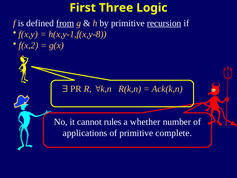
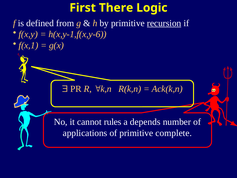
Three: Three -> There (116, 8)
from underline: present -> none (65, 23)
h(x,y-1,f(x,y-8: h(x,y-1,f(x,y-8 -> h(x,y-1,f(x,y-6 (78, 34)
f(x,2: f(x,2 -> f(x,1 (28, 45)
whether: whether -> depends (145, 122)
